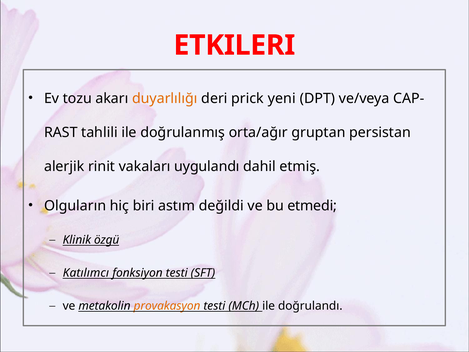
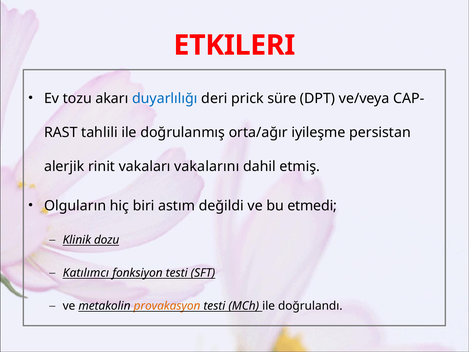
duyarlılığı colour: orange -> blue (165, 98)
yeni: yeni -> süre (282, 98)
gruptan: gruptan -> iyileşme (318, 132)
uygulandı: uygulandı -> vakalarını (207, 166)
özgü: özgü -> dozu (107, 240)
